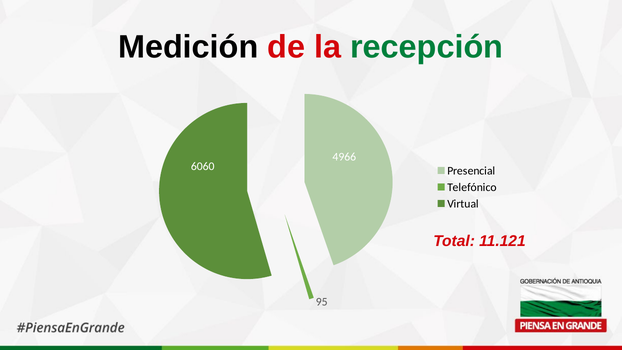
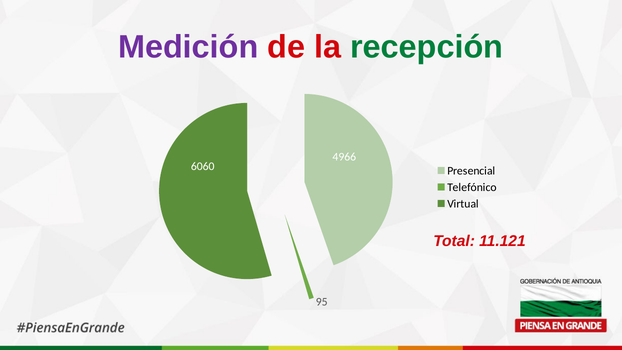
Medición colour: black -> purple (188, 47)
